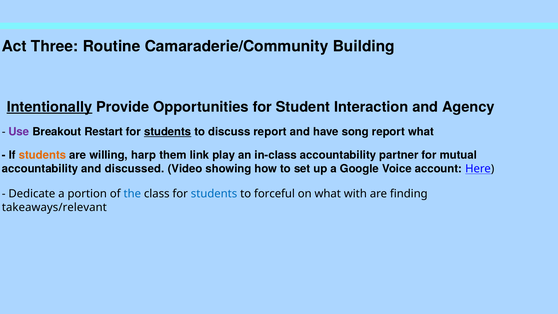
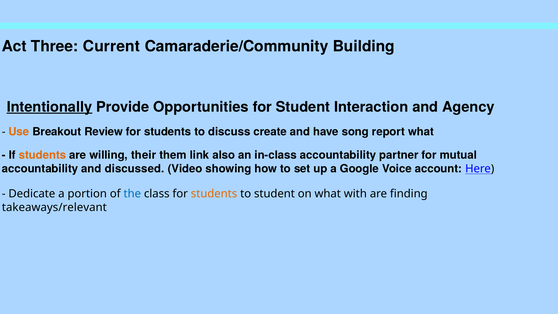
Routine: Routine -> Current (111, 46)
Use colour: purple -> orange (19, 132)
Restart: Restart -> Review (104, 132)
students underline: present -> none (168, 132)
discuss report: report -> create (270, 132)
harp: harp -> their (144, 155)
play: play -> also (224, 155)
students colour: blue -> orange (214, 194)
to forceful: forceful -> student (274, 194)
